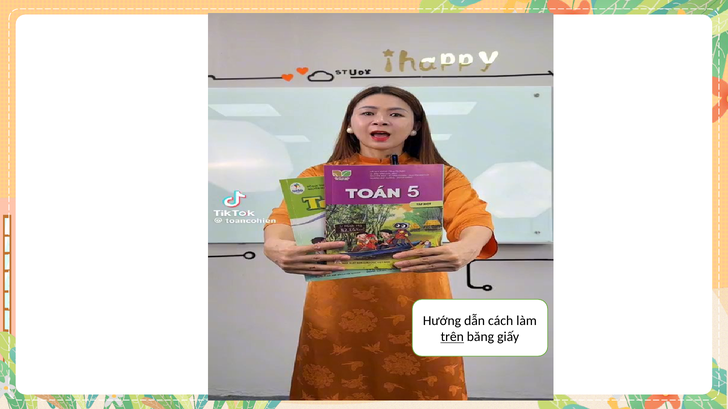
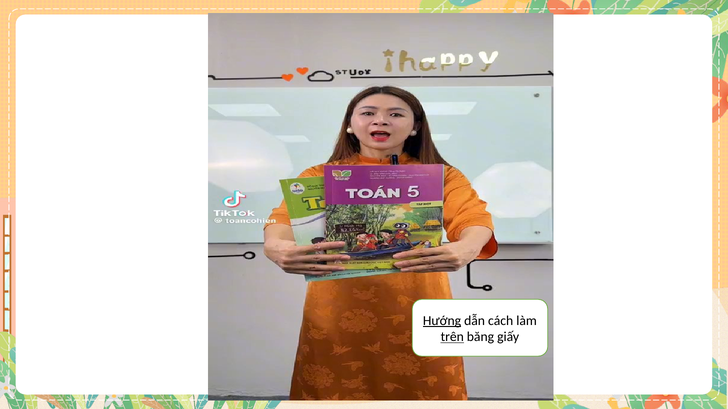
Hướng underline: none -> present (442, 321)
